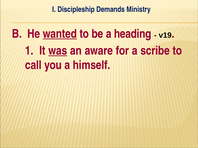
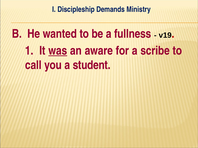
wanted underline: present -> none (60, 34)
heading: heading -> fullness (133, 34)
himself: himself -> student (92, 65)
